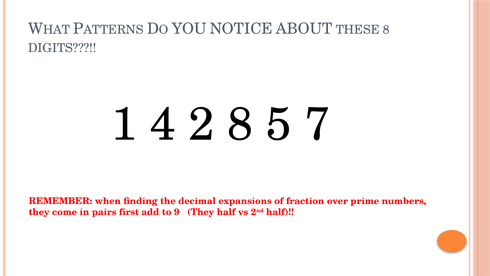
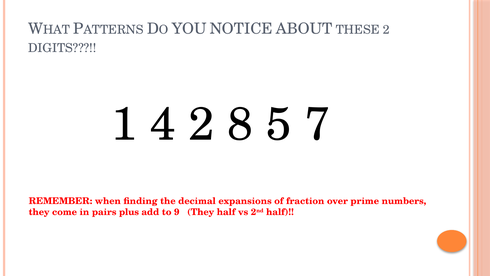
THESE 8: 8 -> 2 (386, 30)
first: first -> plus (129, 212)
